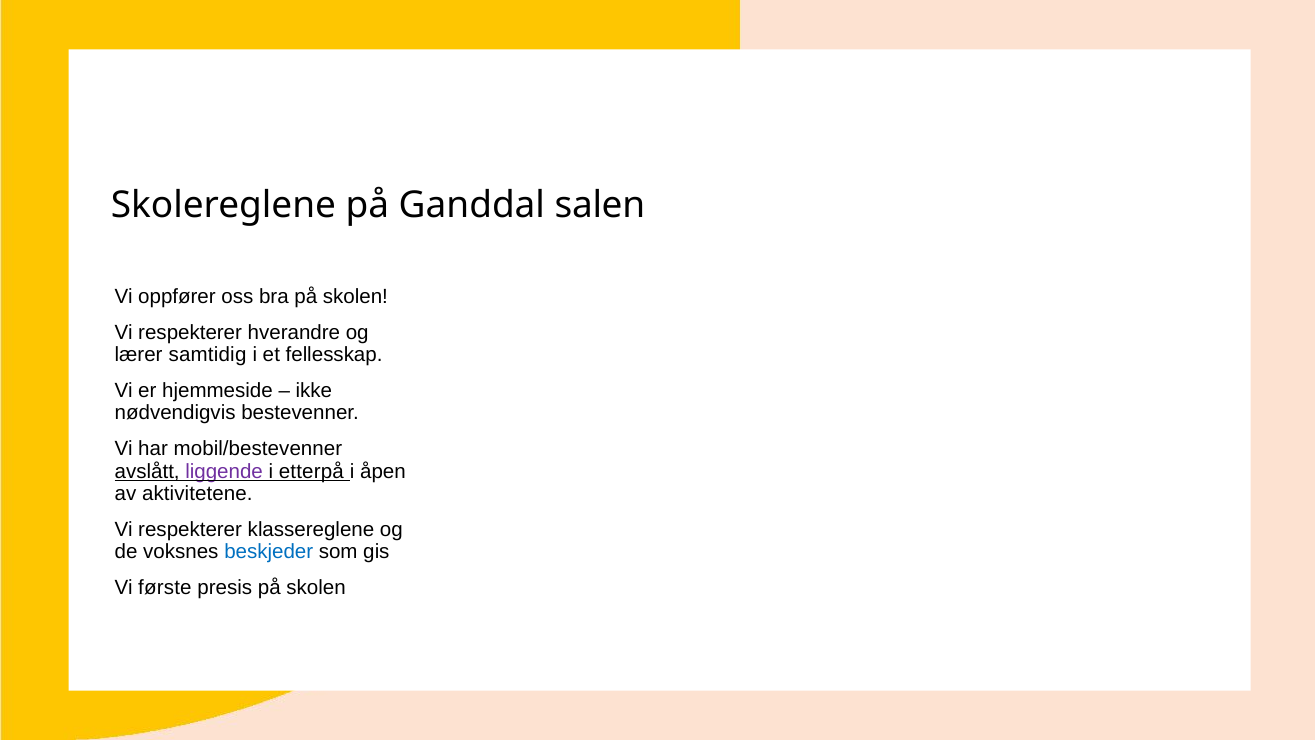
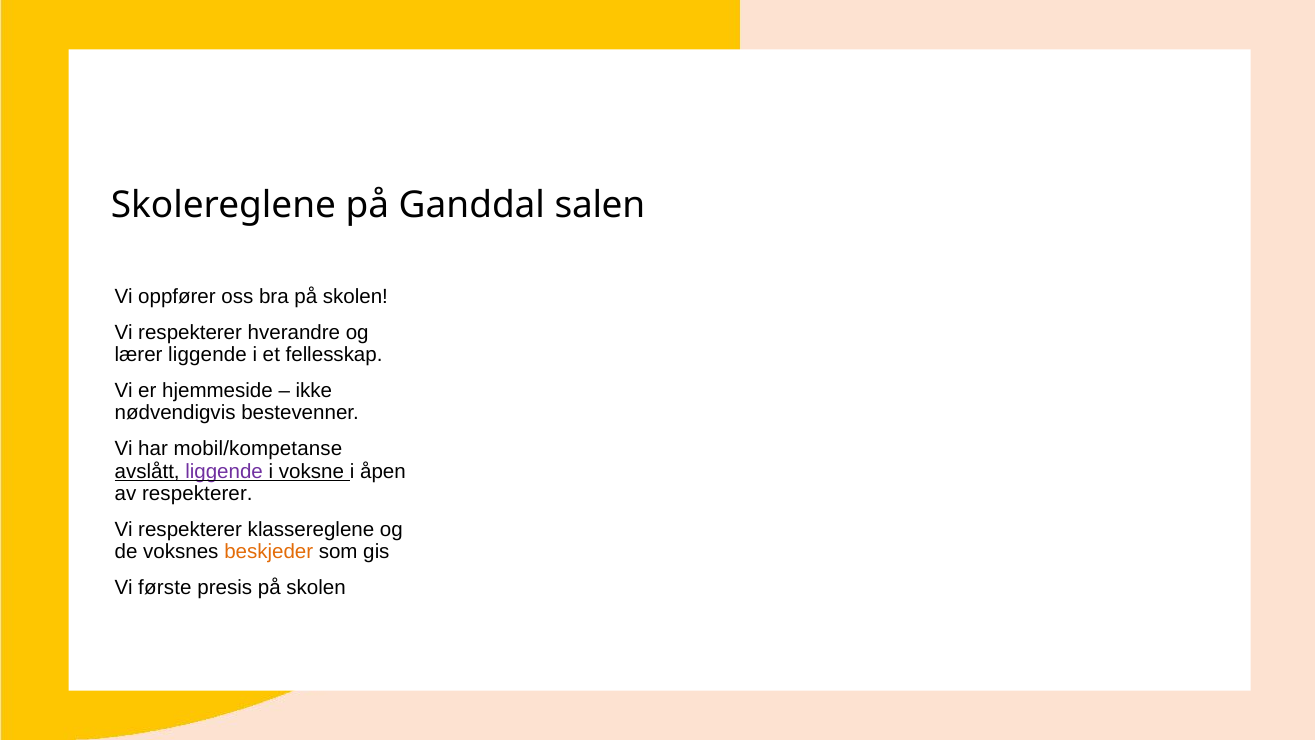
lærer samtidig: samtidig -> liggende (208, 355)
mobil/bestevenner: mobil/bestevenner -> mobil/kompetanse (258, 449)
etterpå: etterpå -> voksne (311, 471)
av aktivitetene: aktivitetene -> respekterer (197, 493)
beskjeder colour: blue -> orange (269, 551)
